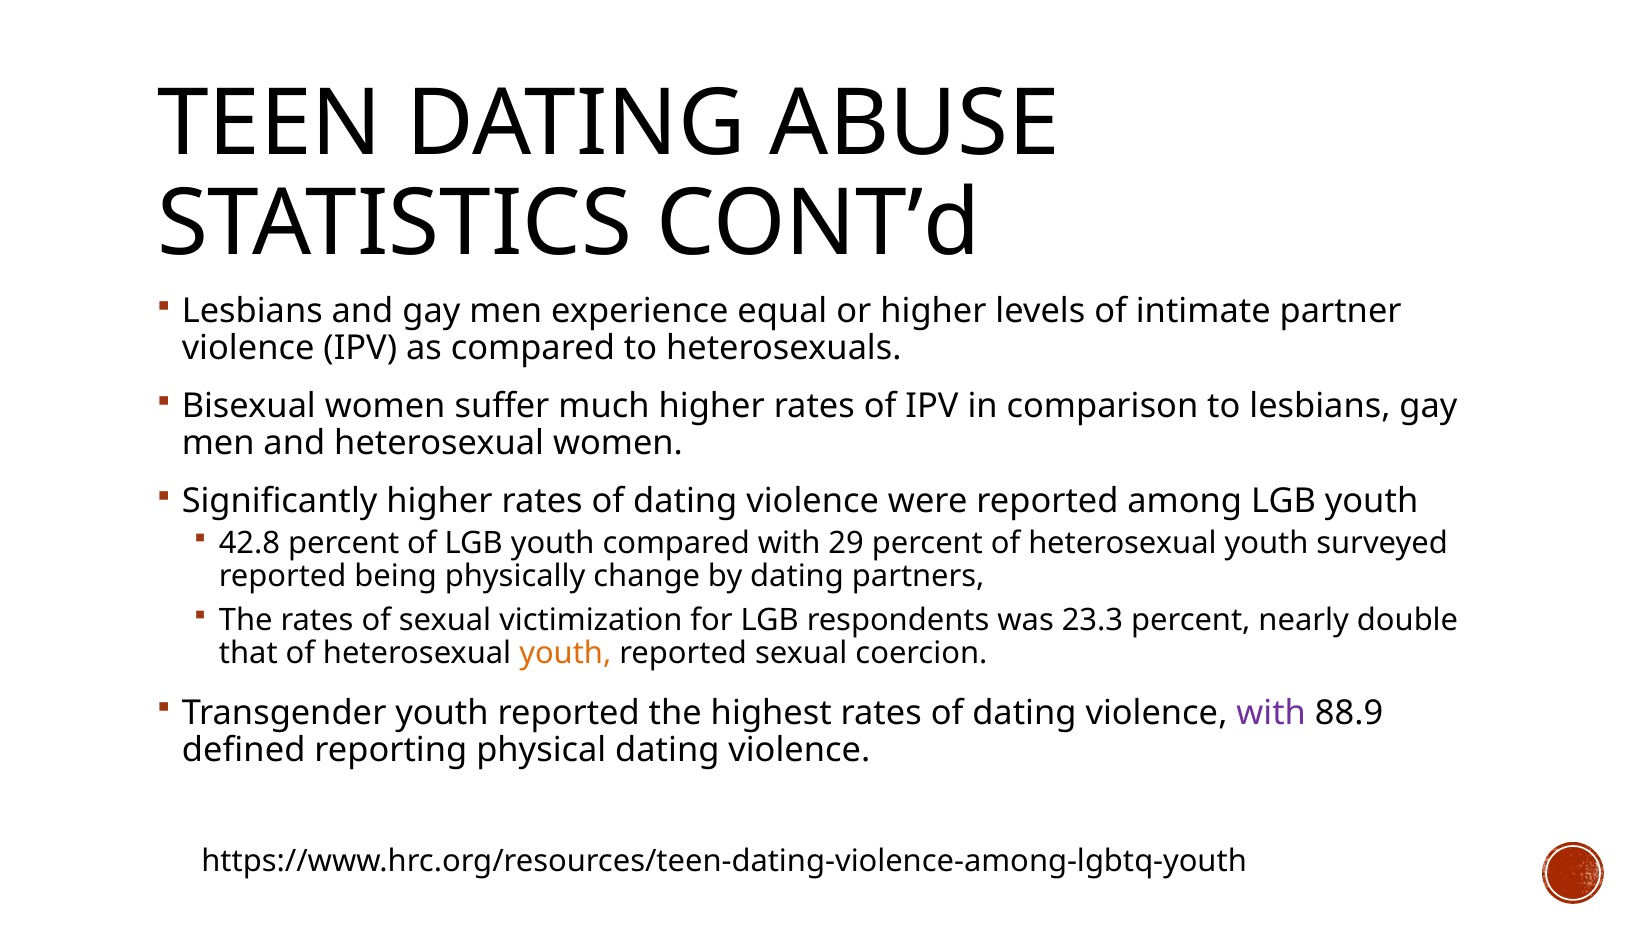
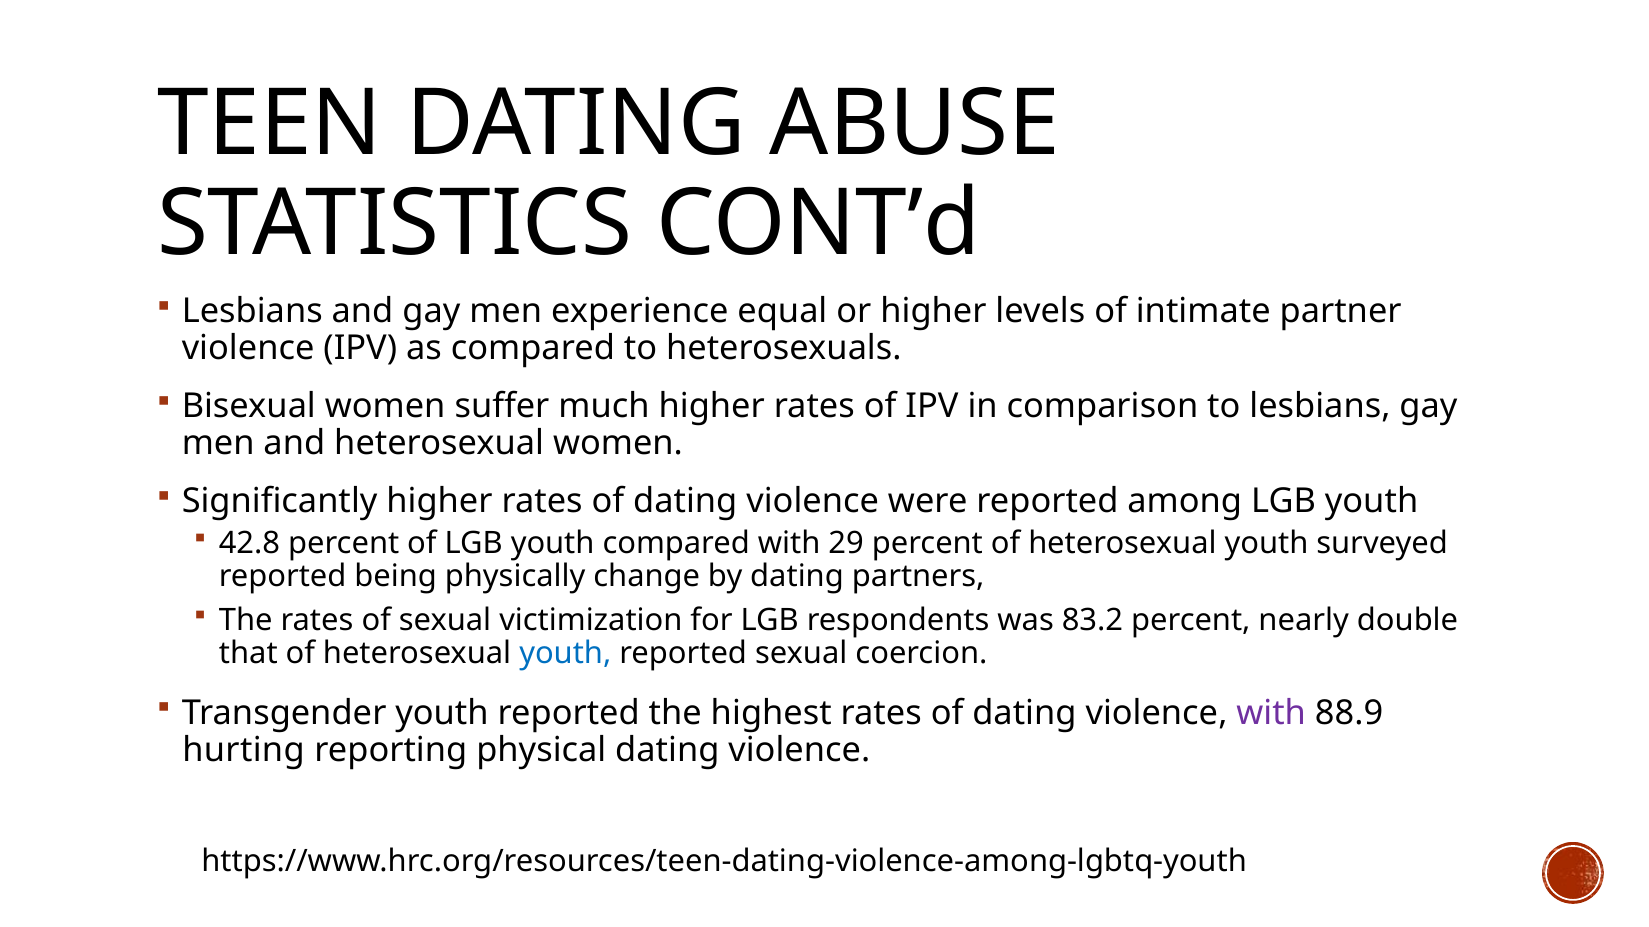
23.3: 23.3 -> 83.2 (1092, 621)
youth colour: orange -> blue (565, 654)
defined: defined -> hurting (243, 750)
